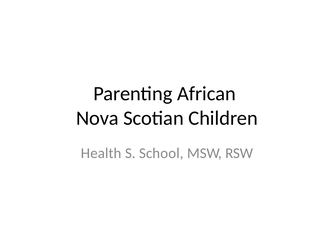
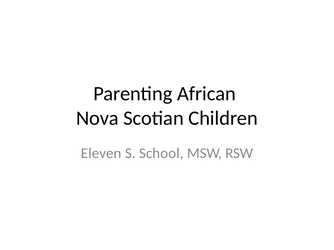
Health: Health -> Eleven (101, 154)
